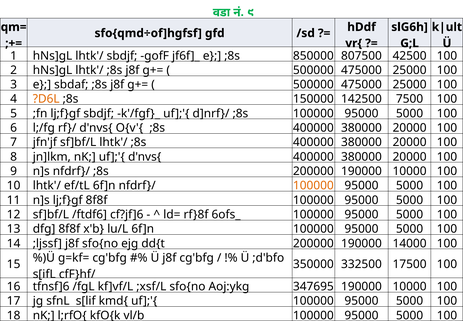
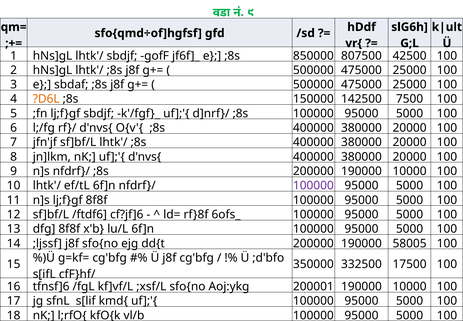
100000 colour: orange -> purple (313, 185)
14000: 14000 -> 58005 (410, 243)
347695: 347695 -> 200001 (313, 286)
